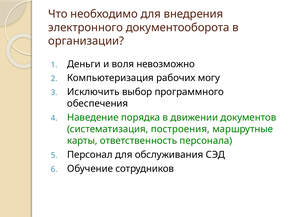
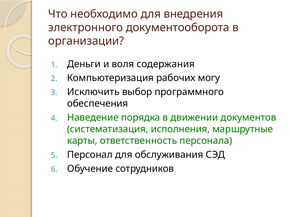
невозможно: невозможно -> содержания (166, 64)
построения: построения -> исполнения (180, 129)
